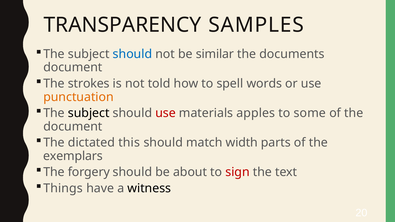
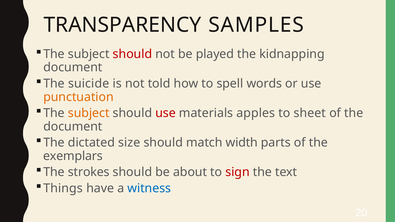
should colour: blue -> red (132, 54)
similar: similar -> played (215, 54)
documents: documents -> kidnapping (292, 54)
strokes: strokes -> suicide (89, 84)
subject colour: black -> orange (89, 113)
some: some -> sheet (310, 113)
this: this -> size (129, 143)
forgery: forgery -> strokes (89, 172)
witness colour: black -> blue (149, 189)
